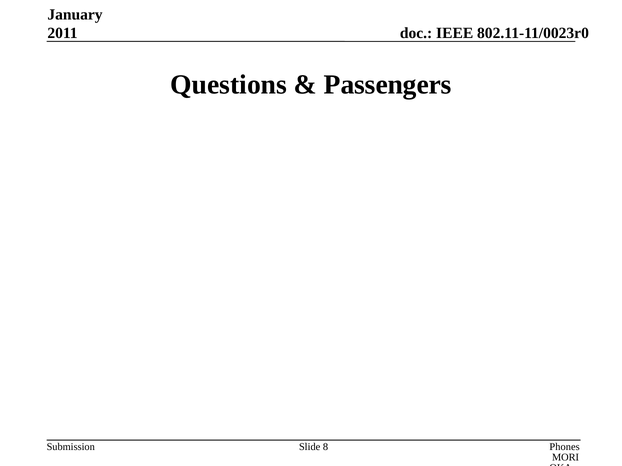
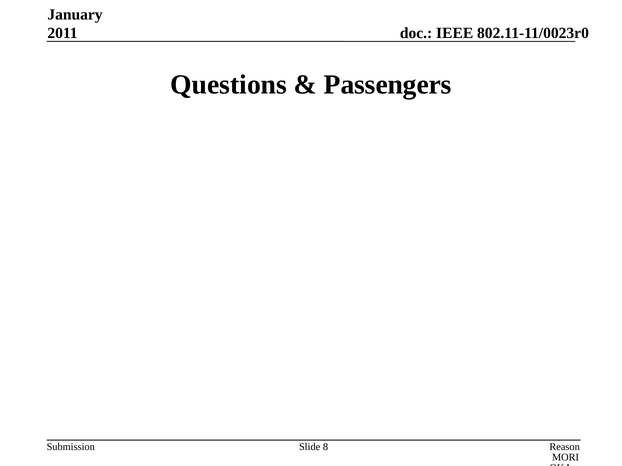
Phones: Phones -> Reason (565, 447)
